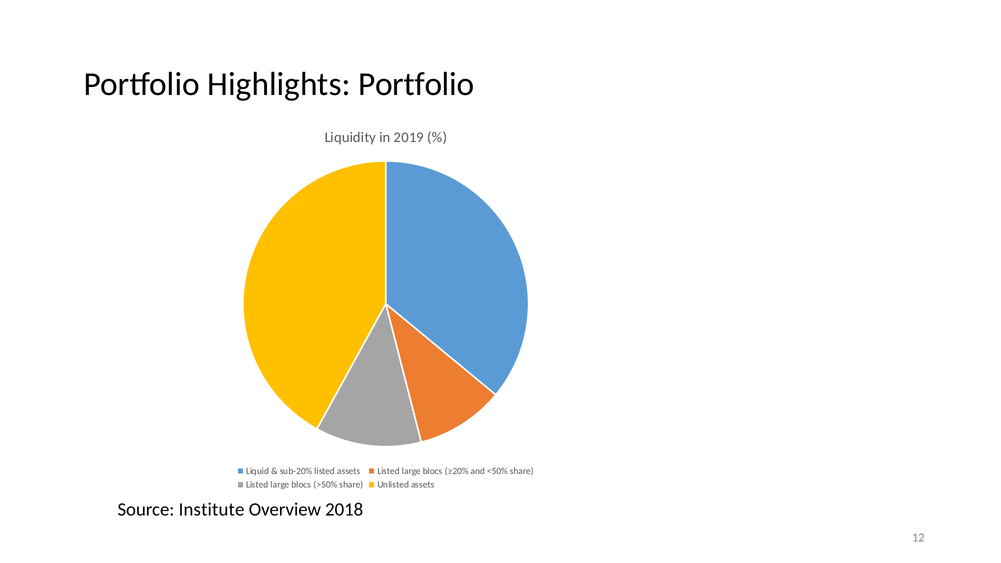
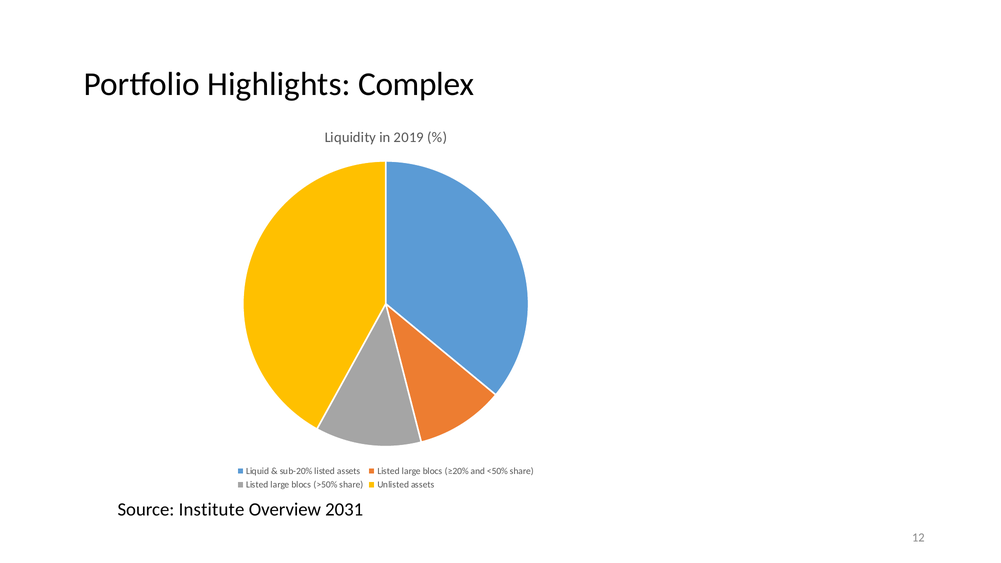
Highlights Portfolio: Portfolio -> Complex (416, 84)
2018: 2018 -> 2031 (344, 510)
